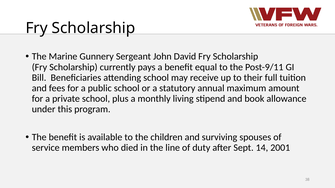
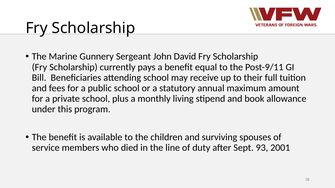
14: 14 -> 93 (262, 148)
